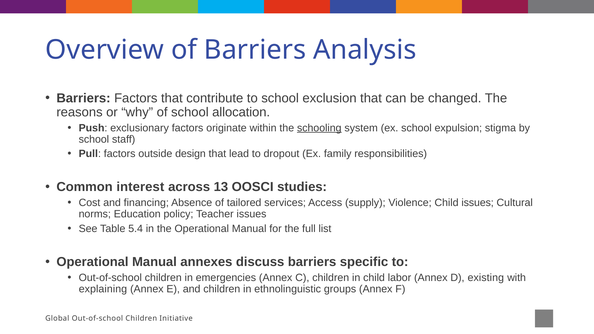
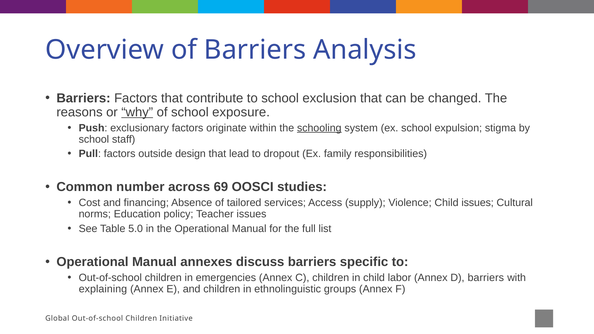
why underline: none -> present (137, 112)
allocation: allocation -> exposure (241, 112)
interest: interest -> number (140, 187)
13: 13 -> 69 (221, 187)
5.4: 5.4 -> 5.0 (136, 229)
D existing: existing -> barriers (486, 278)
